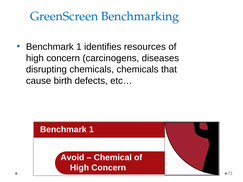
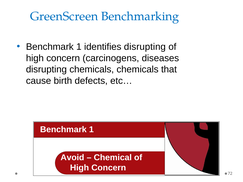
identifies resources: resources -> disrupting (145, 47)
